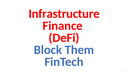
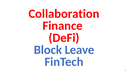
Infrastructure: Infrastructure -> Collaboration (64, 14)
Them: Them -> Leave (79, 50)
